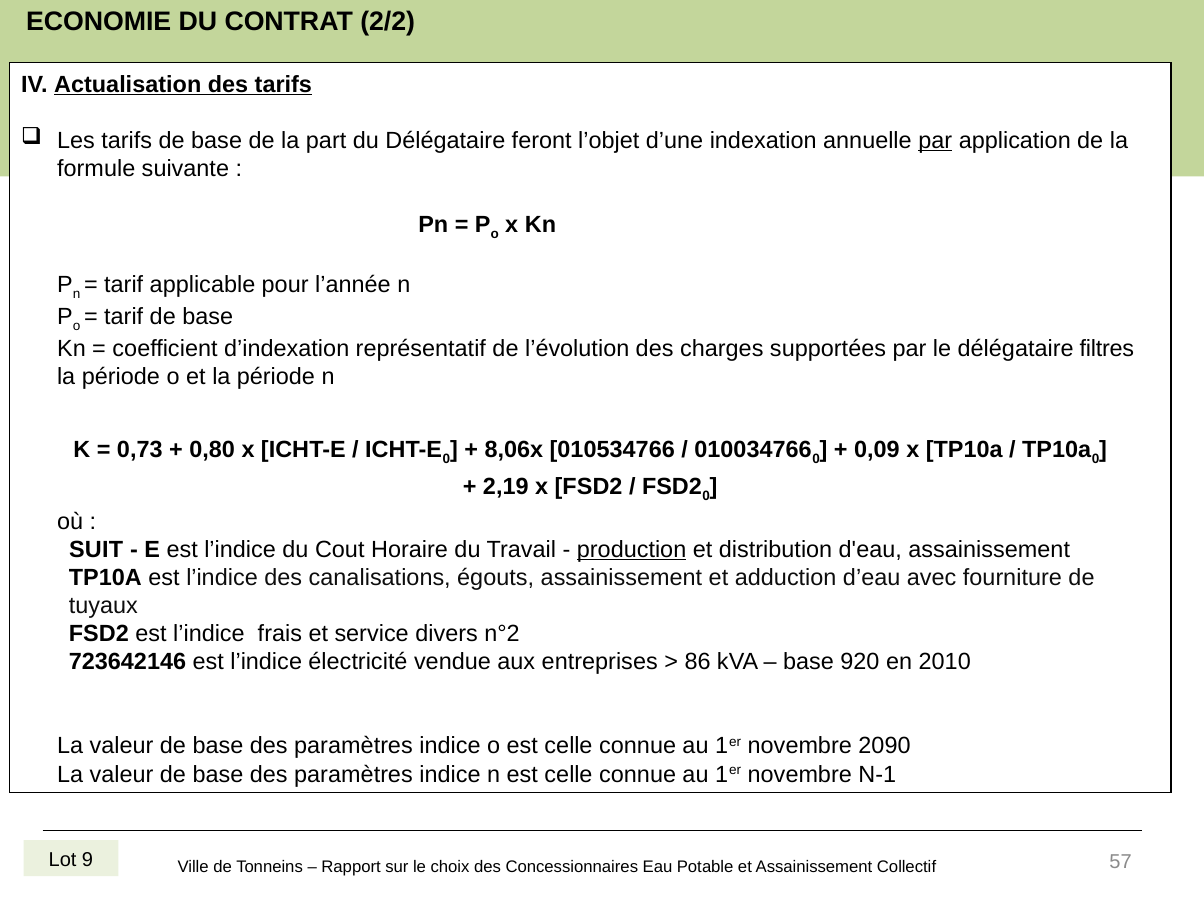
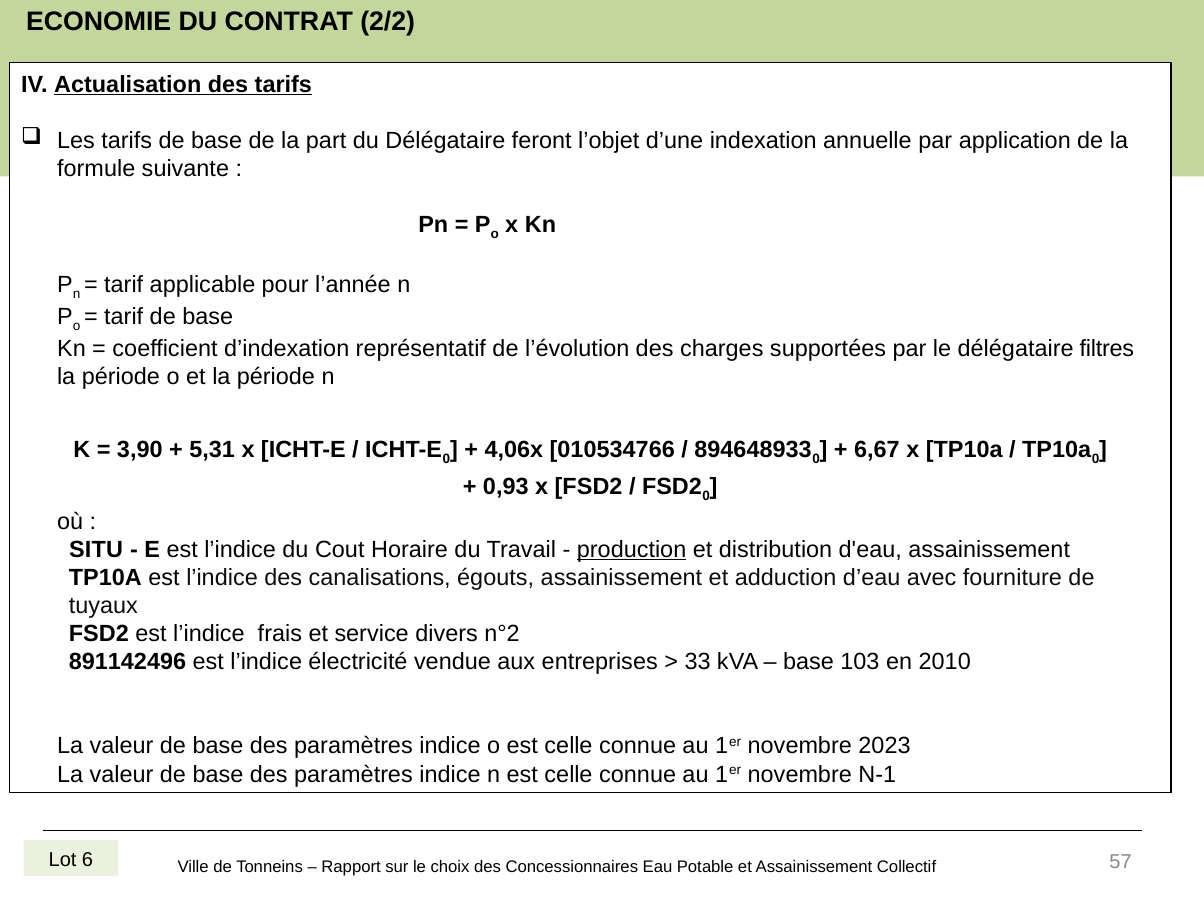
par underline: present -> none (935, 141)
0,73: 0,73 -> 3,90 (140, 450)
0,80: 0,80 -> 5,31 (212, 450)
8,06x: 8,06x -> 4,06x (514, 450)
010034766: 010034766 -> 894648933 (753, 450)
0,09: 0,09 -> 6,67 (877, 450)
2,19: 2,19 -> 0,93 (506, 487)
SUIT: SUIT -> SITU (96, 549)
723642146: 723642146 -> 891142496 (127, 662)
86: 86 -> 33 (698, 662)
920: 920 -> 103 (860, 662)
2090: 2090 -> 2023 (885, 746)
9: 9 -> 6 (88, 860)
